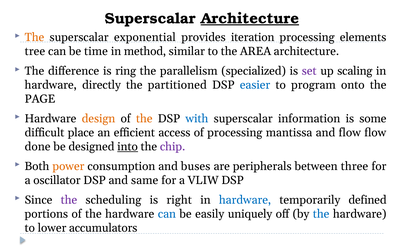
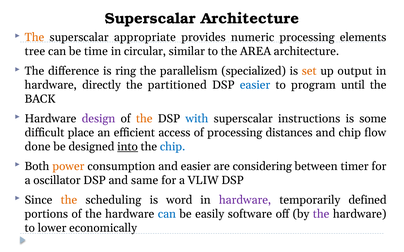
Architecture underline: present -> none (250, 18)
exponential: exponential -> appropriate (145, 38)
iteration: iteration -> numeric (253, 38)
method: method -> circular (145, 52)
set colour: purple -> orange (309, 71)
scaling: scaling -> output (355, 71)
onto: onto -> until (353, 85)
PAGE: PAGE -> BACK (40, 99)
design colour: orange -> purple (99, 119)
information: information -> instructions (309, 119)
mantissa: mantissa -> distances (289, 133)
and flow: flow -> chip (350, 133)
chip colour: purple -> blue (173, 147)
and buses: buses -> easier (196, 167)
peripherals: peripherals -> considering (262, 167)
three: three -> timer (355, 167)
the colour: purple -> orange (69, 200)
right: right -> word (179, 200)
hardware colour: blue -> purple (245, 200)
uniquely: uniquely -> software (250, 214)
the colour: blue -> purple (321, 214)
accumulators: accumulators -> economically (103, 228)
